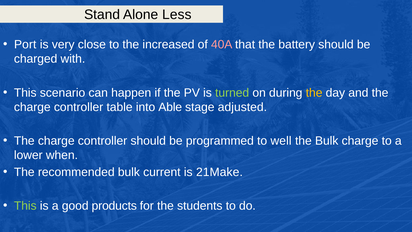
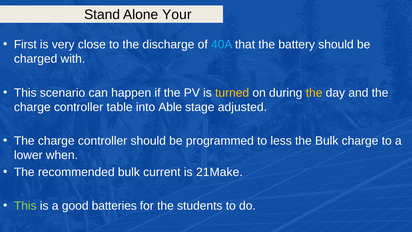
Less: Less -> Your (177, 15)
Port: Port -> First (25, 44)
increased: increased -> discharge (168, 44)
40A colour: pink -> light blue (222, 44)
turned colour: light green -> yellow (232, 93)
well: well -> less (281, 141)
products: products -> batteries (114, 206)
